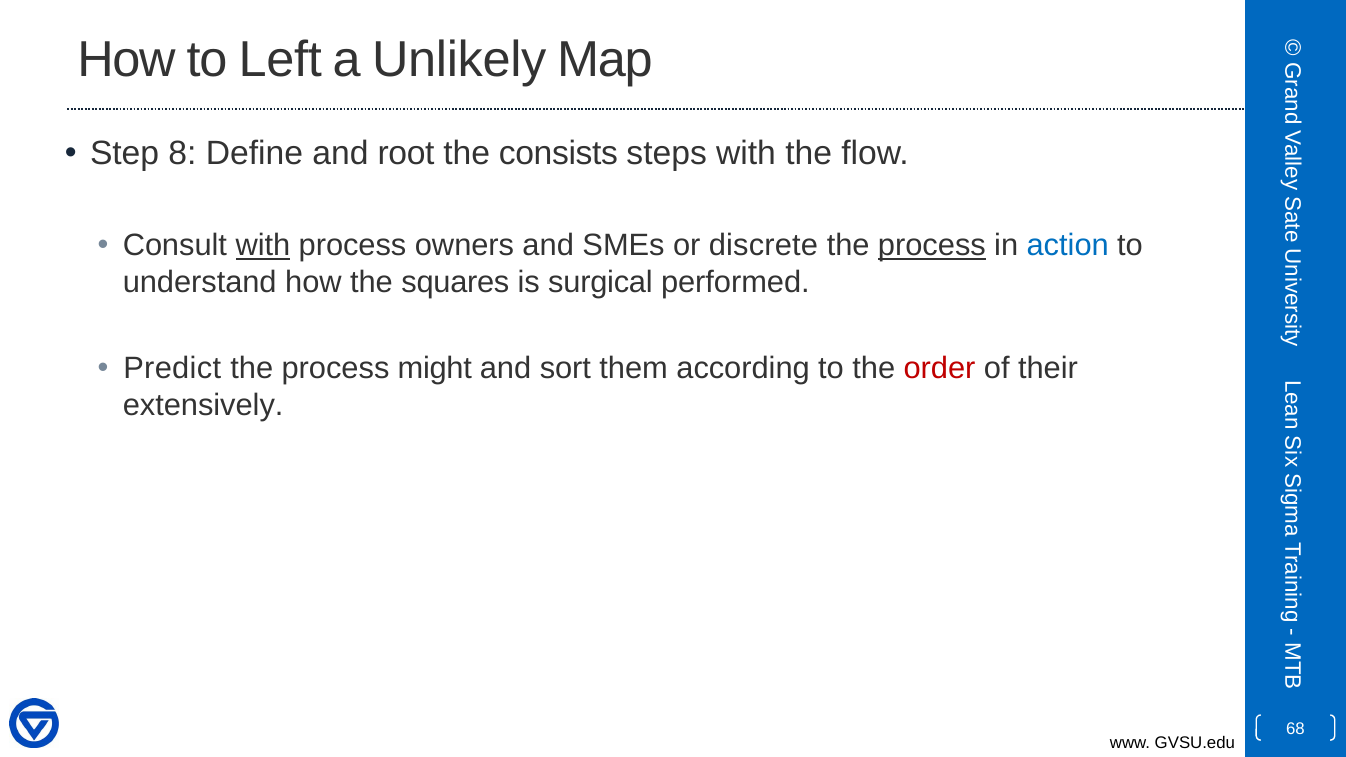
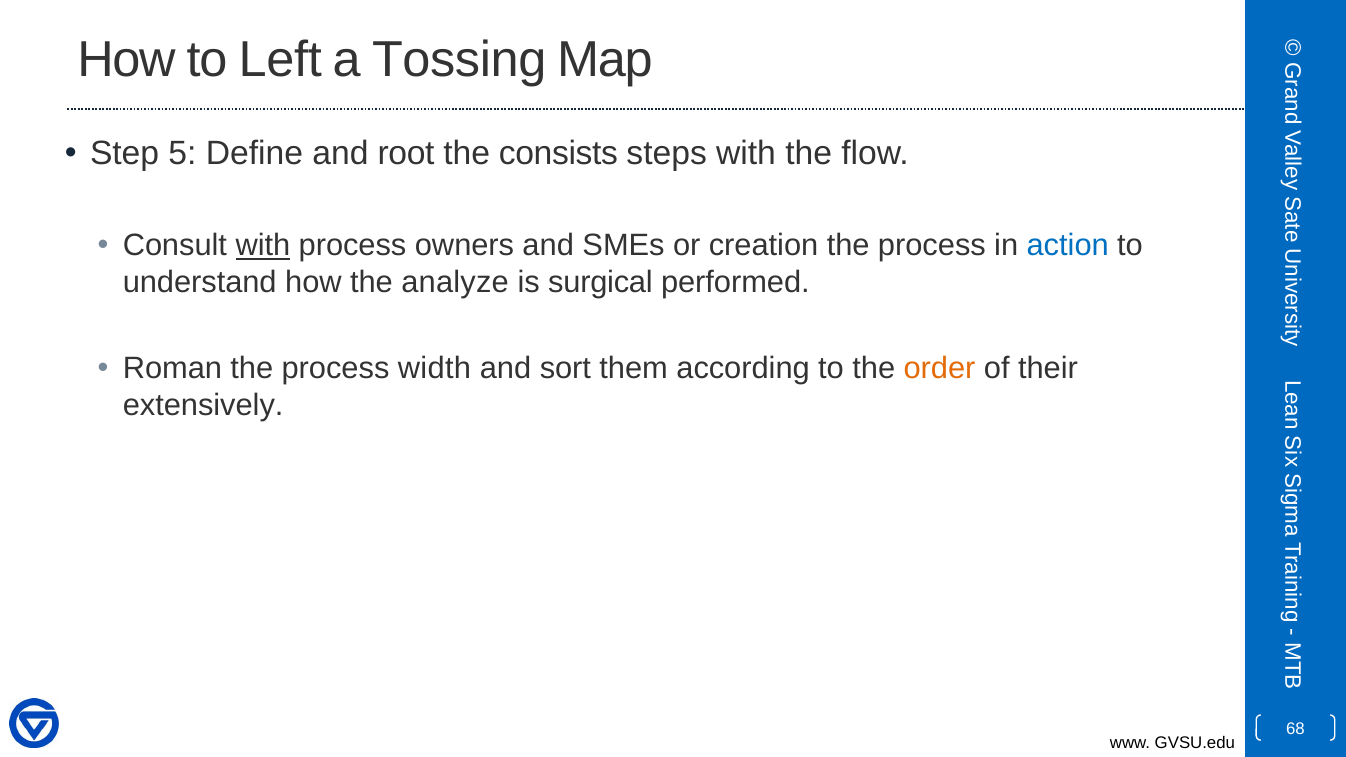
Unlikely: Unlikely -> Tossing (459, 60)
8: 8 -> 5 (182, 154)
discrete: discrete -> creation (764, 246)
process underline: present -> none (932, 246)
squares: squares -> analyze (455, 283)
Predict: Predict -> Roman (172, 369)
might: might -> width (434, 369)
order colour: red -> orange (940, 369)
